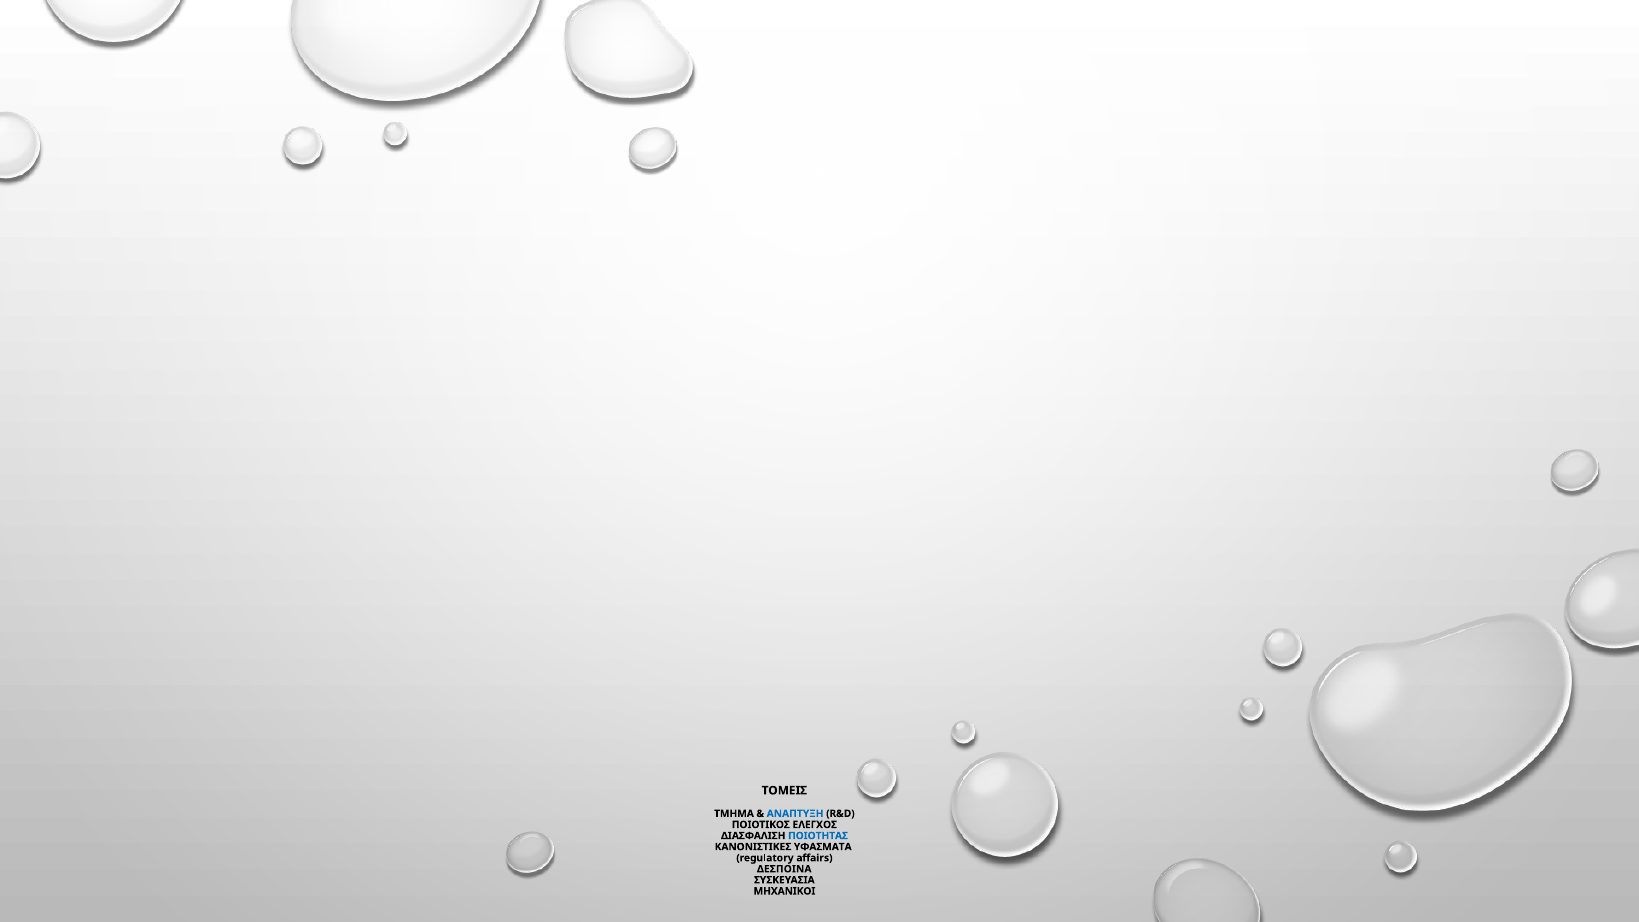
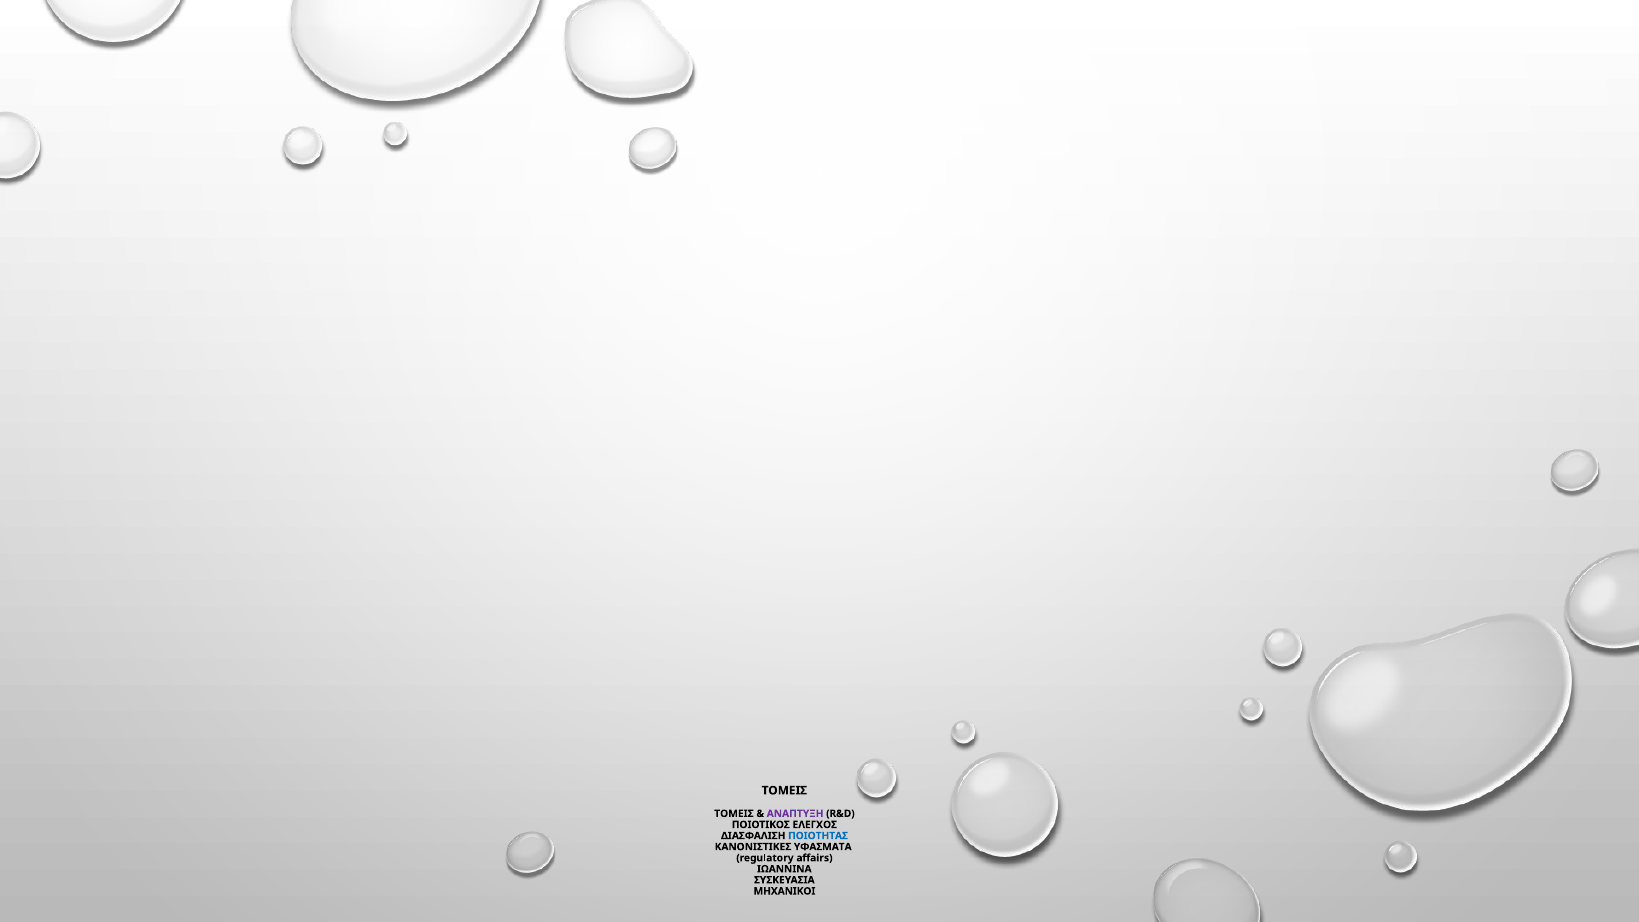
ΤΜΗΜΑ: ΤΜΗΜΑ -> ΤΟΜΕΙΣ (734, 814)
ΑΝΑΠΤΥΞΗ colour: blue -> purple (795, 814)
ΔΕΣΠΟΙΝΑ: ΔΕΣΠΟΙΝΑ -> ΙΩΑΝΝΙΝΑ (784, 869)
